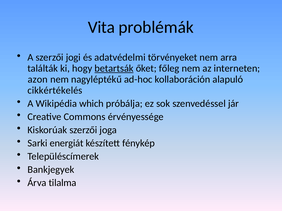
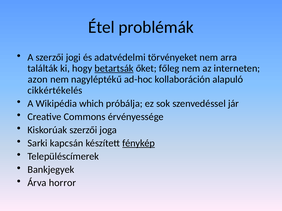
Vita: Vita -> Étel (101, 27)
energiát: energiát -> kapcsán (67, 144)
fénykép underline: none -> present (139, 144)
tilalma: tilalma -> horror (62, 183)
